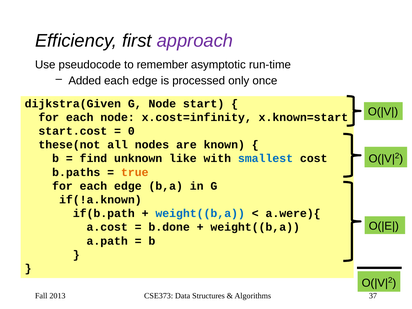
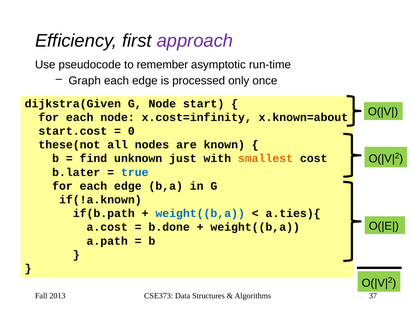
Added: Added -> Graph (85, 81)
x.known=start: x.known=start -> x.known=about (303, 117)
like: like -> just (183, 159)
smallest colour: blue -> orange (266, 159)
b.paths: b.paths -> b.later (76, 172)
true colour: orange -> blue (135, 172)
a.were){: a.were){ -> a.ties){ (293, 213)
